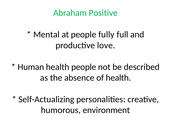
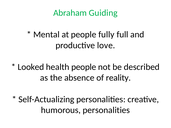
Positive: Positive -> Guiding (103, 13)
Human: Human -> Looked (31, 67)
of health: health -> reality (118, 78)
humorous environment: environment -> personalities (106, 110)
